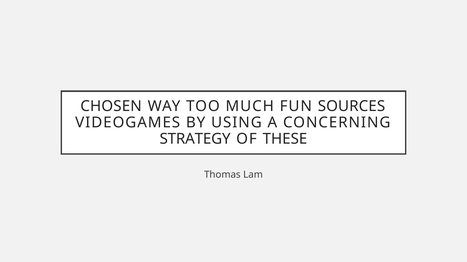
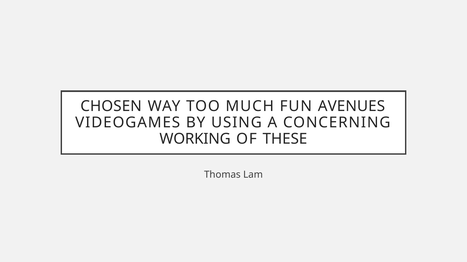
SOURCES: SOURCES -> AVENUES (351, 107)
STRATEGY: STRATEGY -> WORKING (195, 139)
